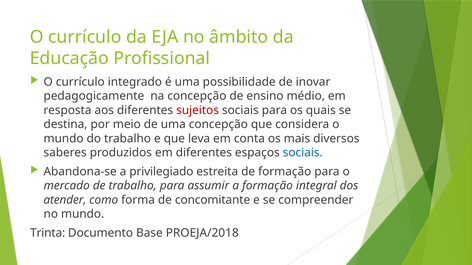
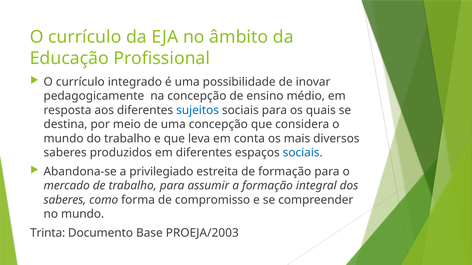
sujeitos colour: red -> blue (198, 110)
atender: atender -> saberes (65, 200)
concomitante: concomitante -> compromisso (213, 200)
PROEJA/2018: PROEJA/2018 -> PROEJA/2003 (202, 234)
